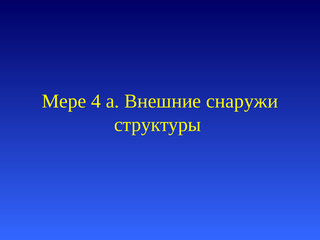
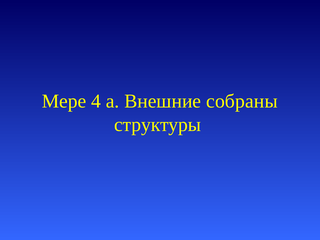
снаружи: снаружи -> собраны (242, 101)
